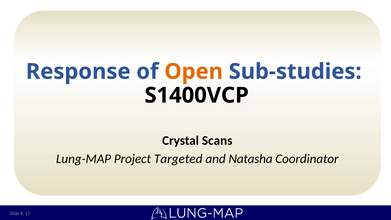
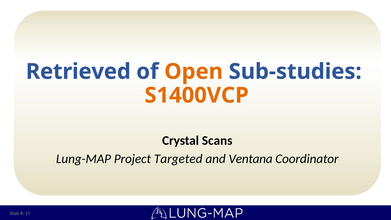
Response: Response -> Retrieved (78, 72)
S1400VCP colour: black -> orange (197, 95)
Natasha: Natasha -> Ventana (251, 159)
